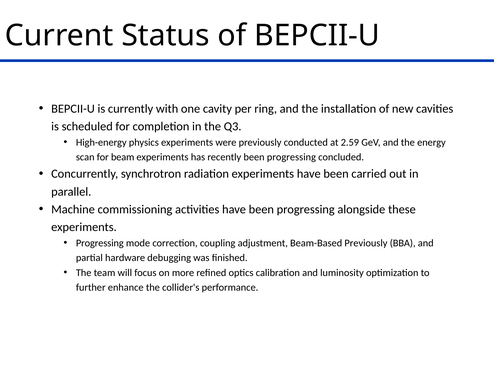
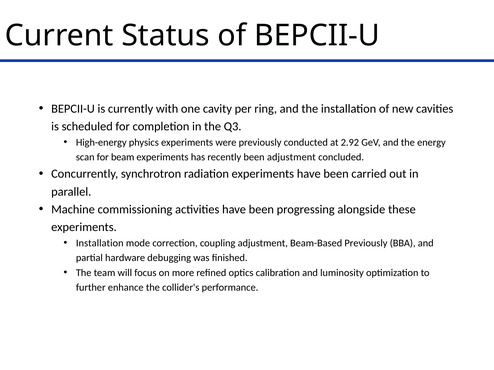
2.59: 2.59 -> 2.92 (350, 143)
recently been progressing: progressing -> adjustment (291, 157)
Progressing: Progressing -> Installation (100, 243)
